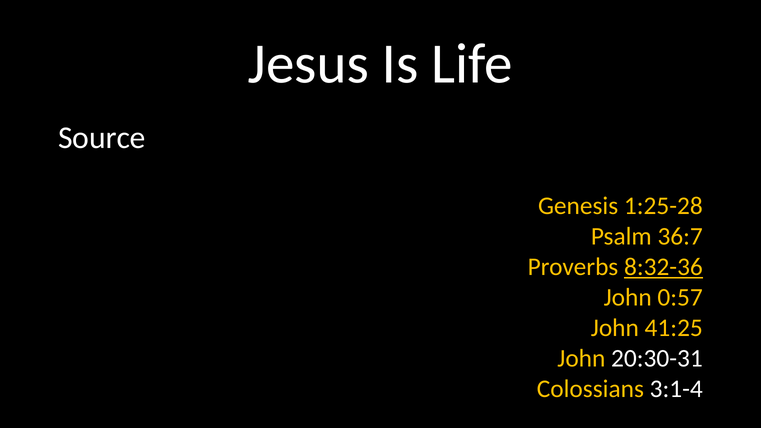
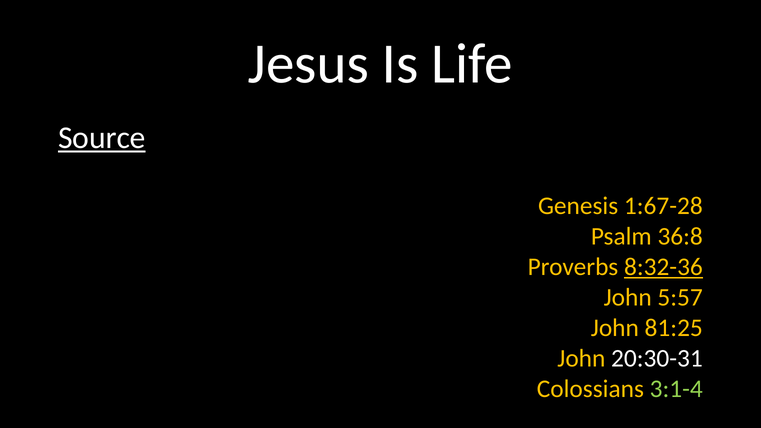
Source underline: none -> present (102, 138)
1:25-28: 1:25-28 -> 1:67-28 (663, 206)
36:7: 36:7 -> 36:8 (680, 237)
0:57: 0:57 -> 5:57 (680, 298)
41:25: 41:25 -> 81:25 (674, 328)
3:1-4 colour: white -> light green (676, 389)
